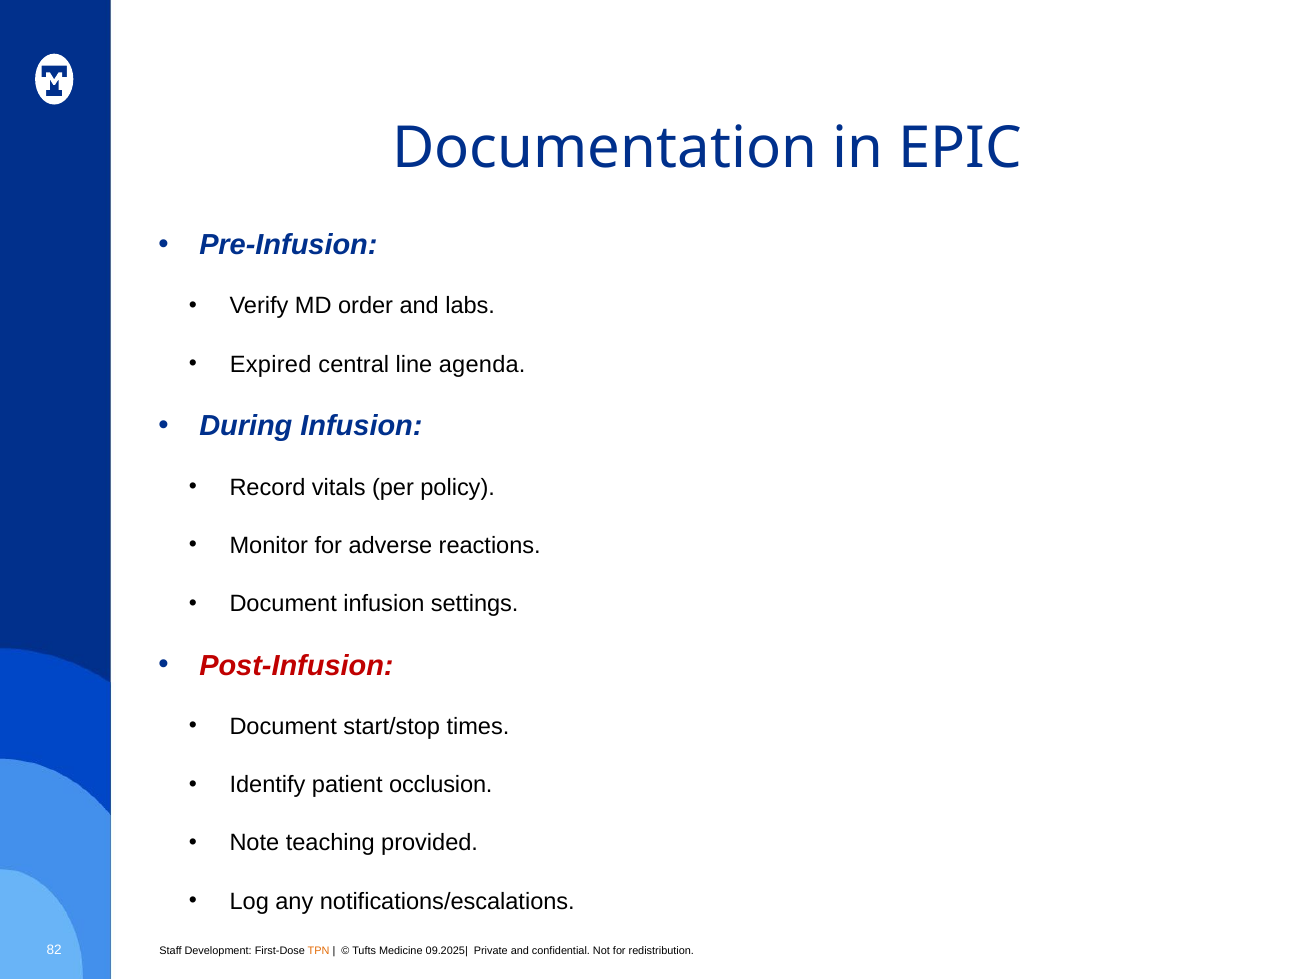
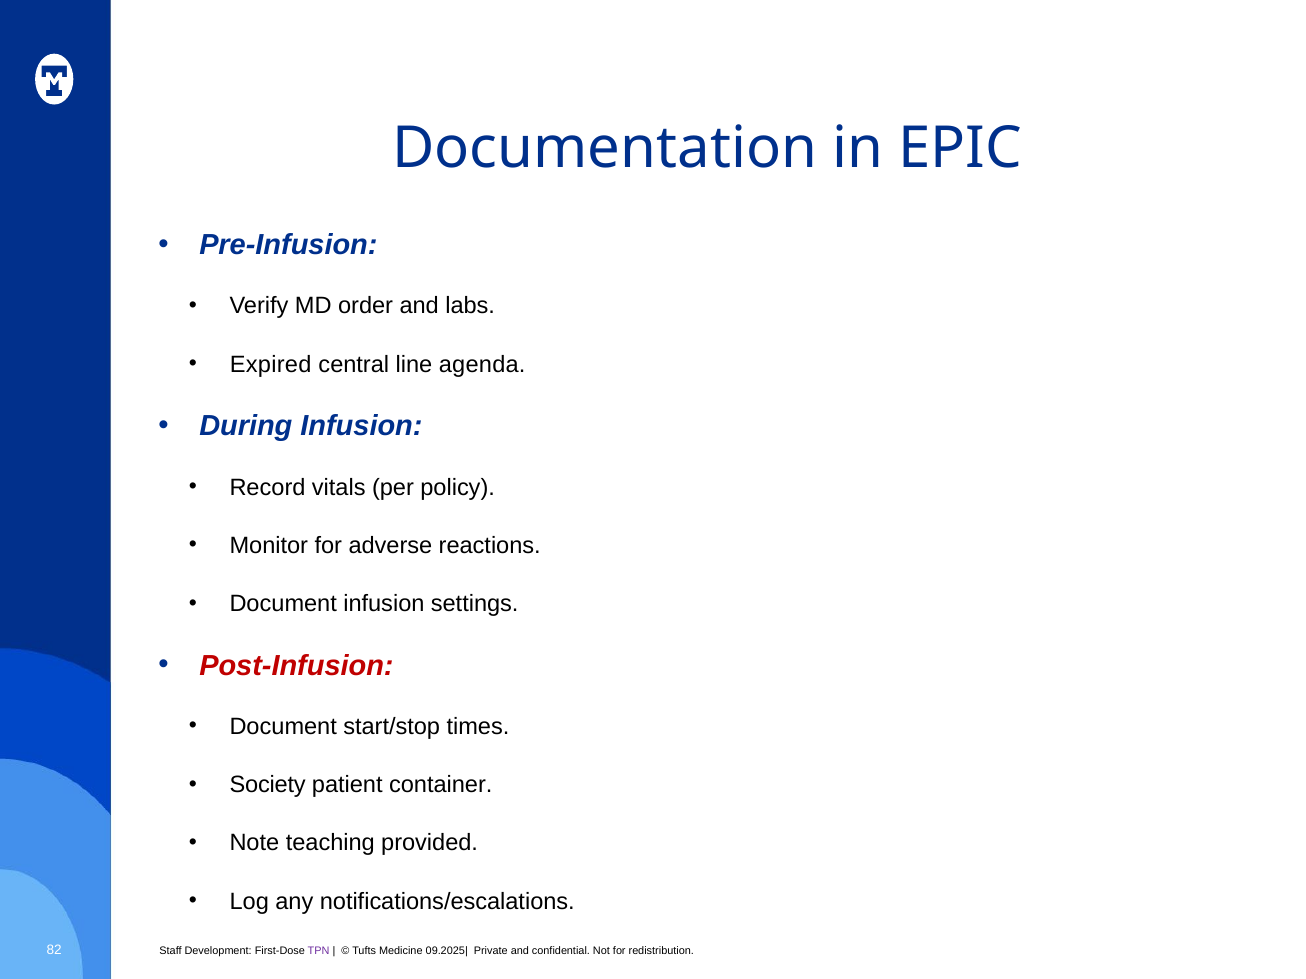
Identify: Identify -> Society (268, 785)
occlusion: occlusion -> container (441, 785)
TPN colour: orange -> purple (319, 952)
